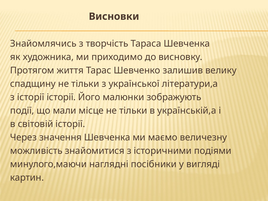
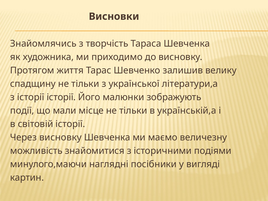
Через значення: значення -> висновку (60, 137)
